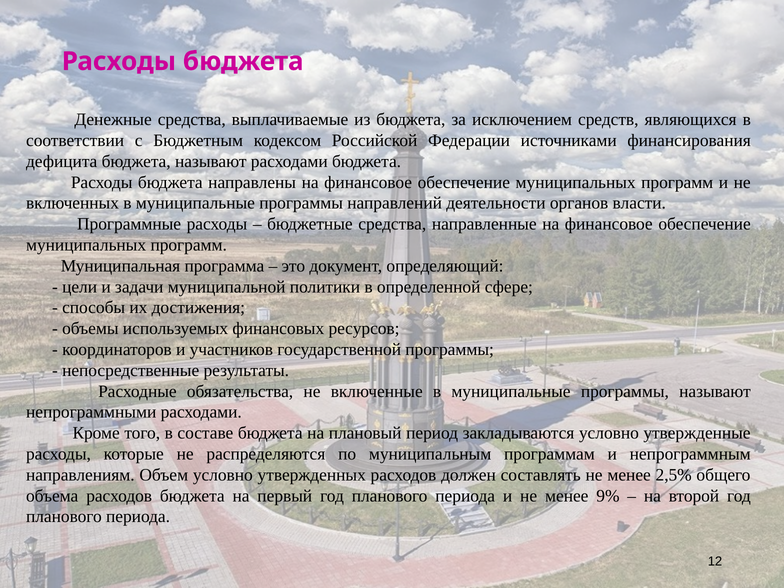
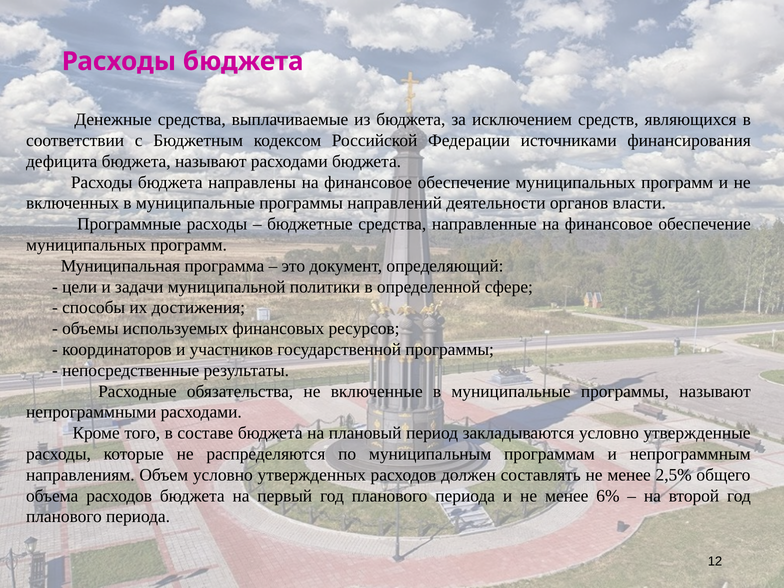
9%: 9% -> 6% (608, 496)
